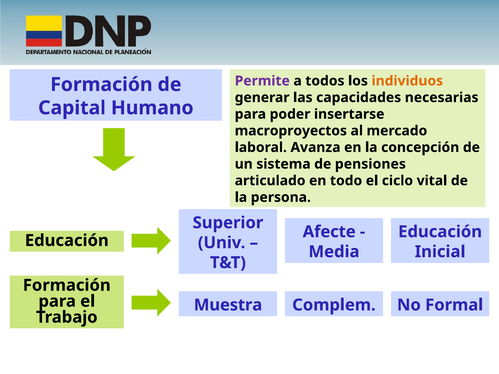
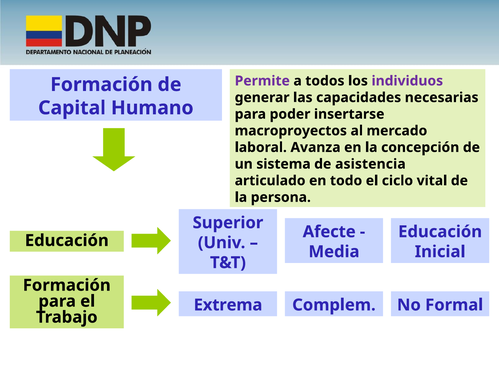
individuos colour: orange -> purple (407, 81)
pensiones: pensiones -> asistencia (370, 164)
Muestra: Muestra -> Extrema (228, 305)
